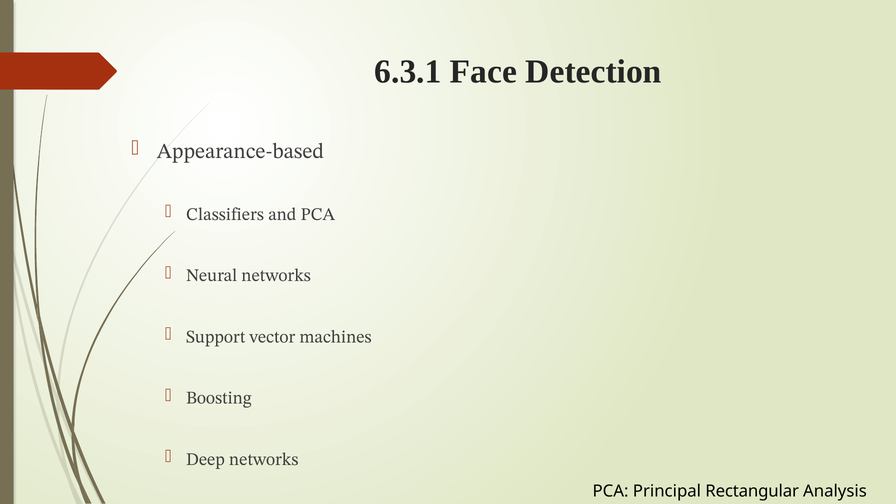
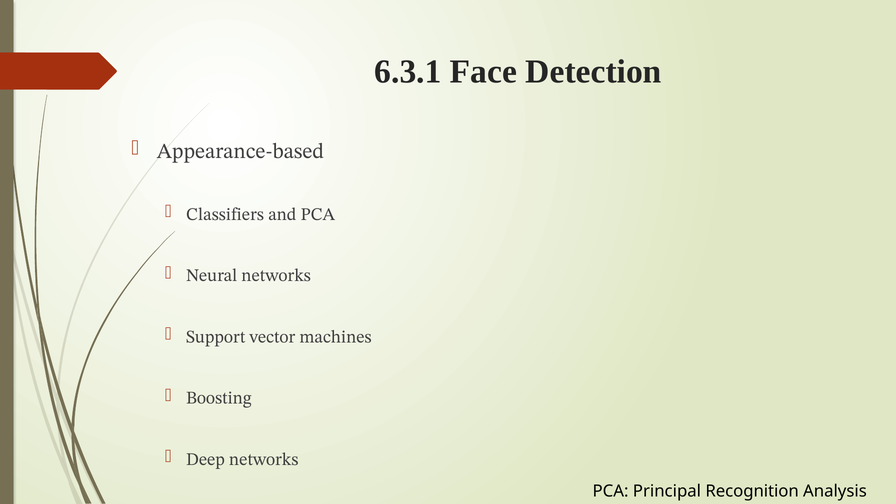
Rectangular: Rectangular -> Recognition (752, 491)
